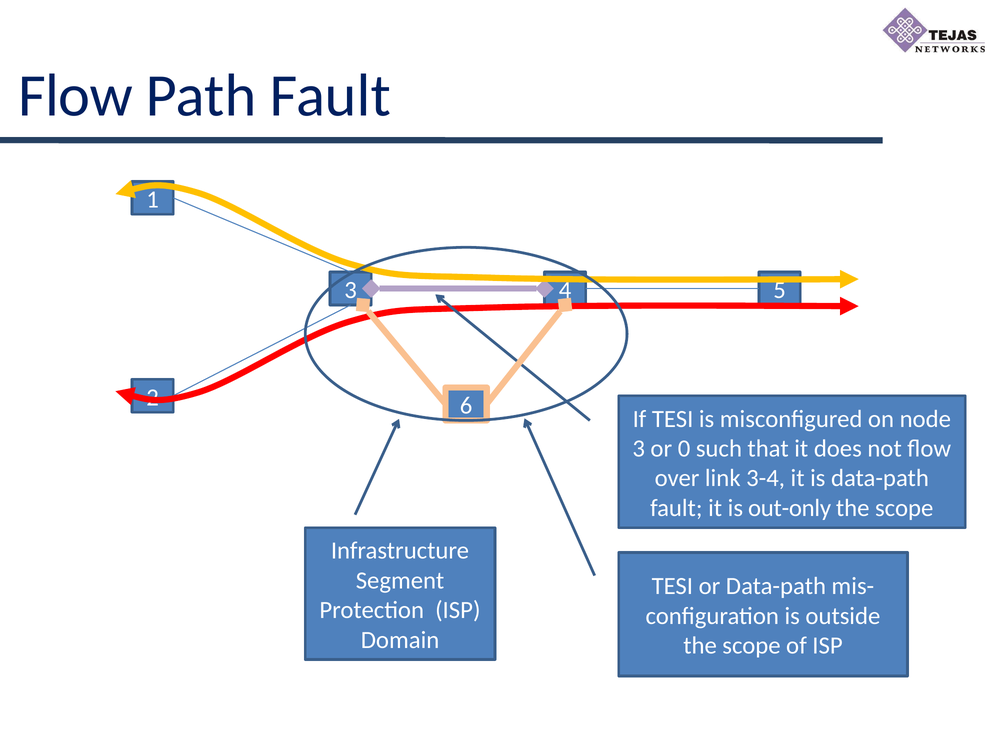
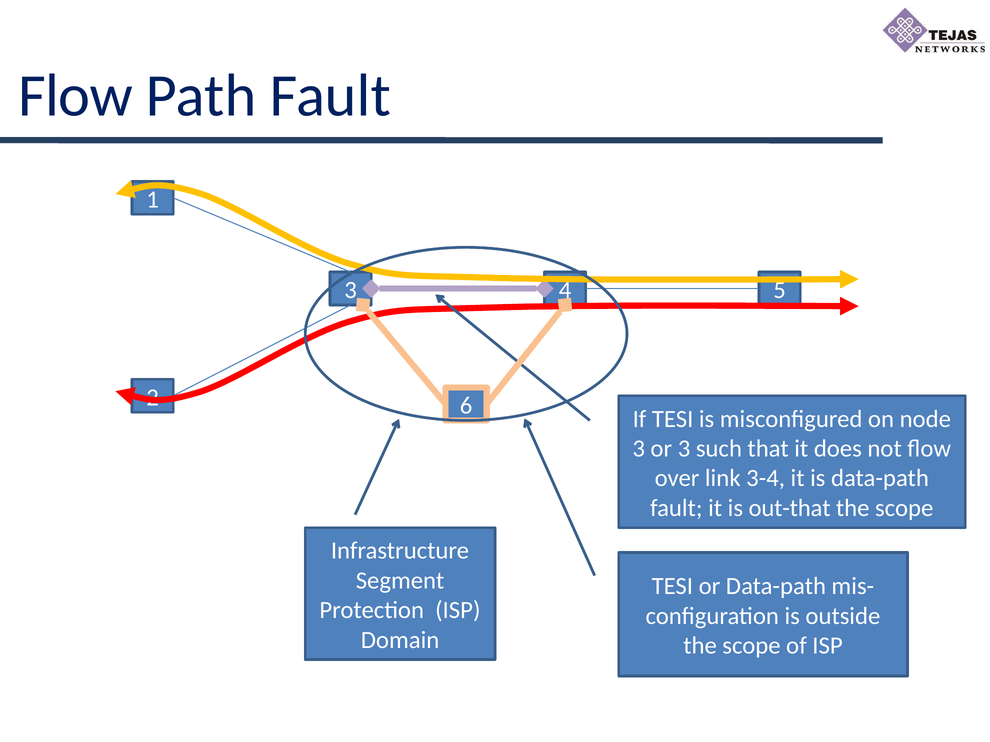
or 0: 0 -> 3 (684, 449)
out-only: out-only -> out-that (790, 508)
